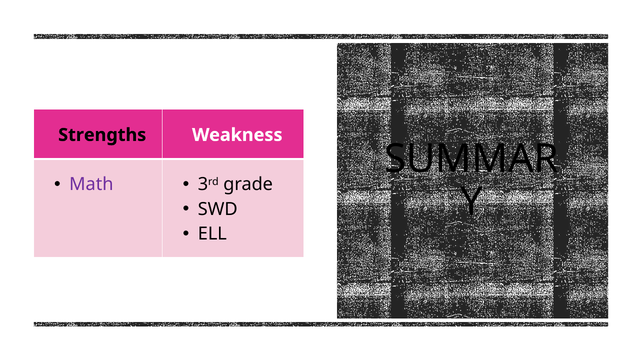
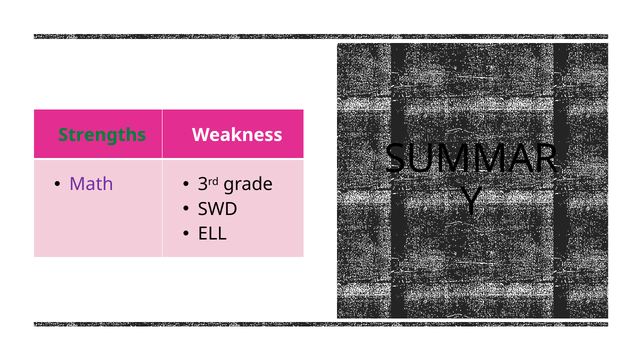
Strengths colour: black -> green (102, 135)
